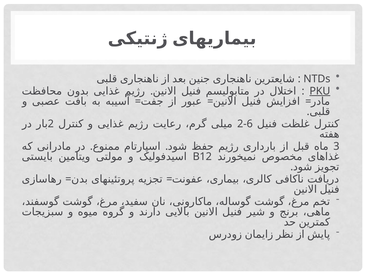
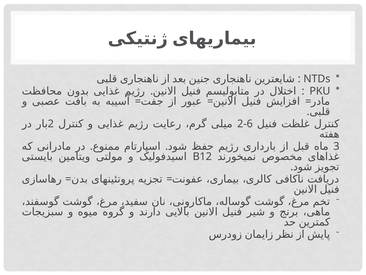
PKU underline: present -> none (320, 91)
